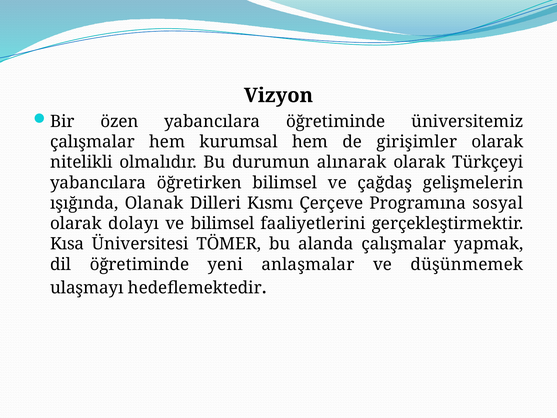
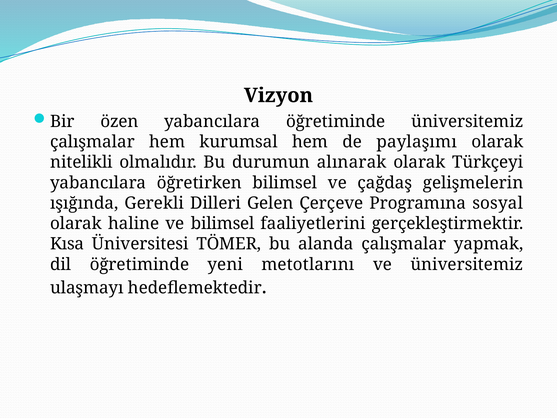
girişimler: girişimler -> paylaşımı (417, 142)
Olanak: Olanak -> Gerekli (154, 203)
Kısmı: Kısmı -> Gelen (270, 203)
dolayı: dolayı -> haline (134, 223)
anlaşmalar: anlaşmalar -> metotlarını (308, 264)
ve düşünmemek: düşünmemek -> üniversitemiz (467, 264)
